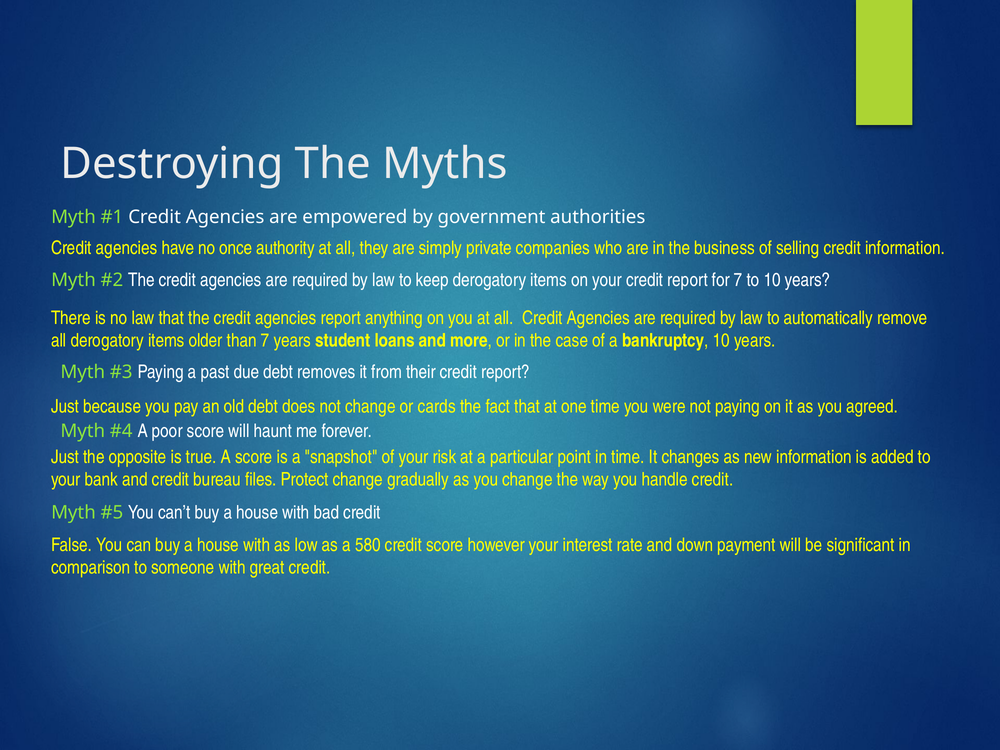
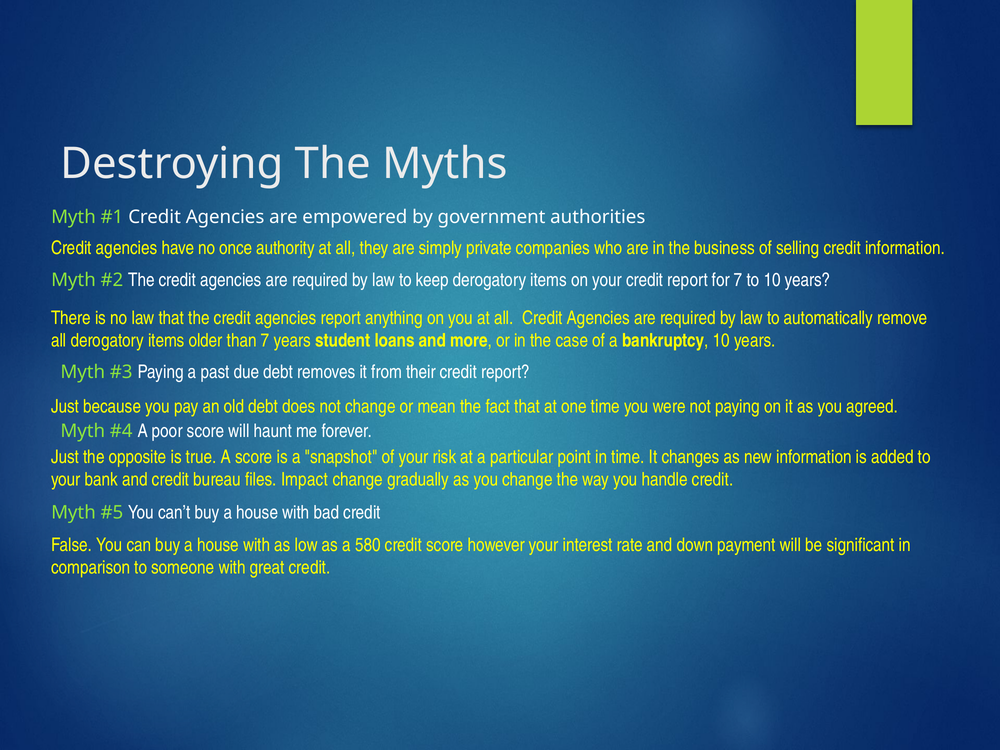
cards: cards -> mean (437, 407)
Protect: Protect -> Impact (305, 480)
